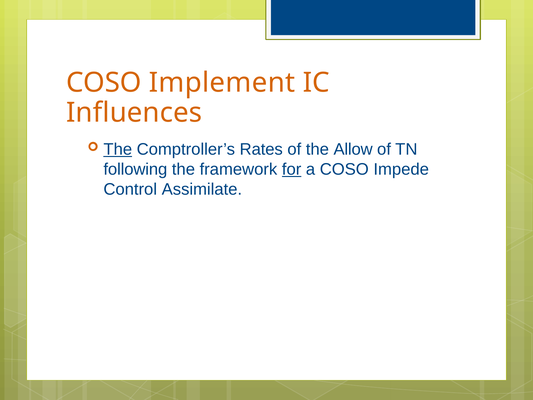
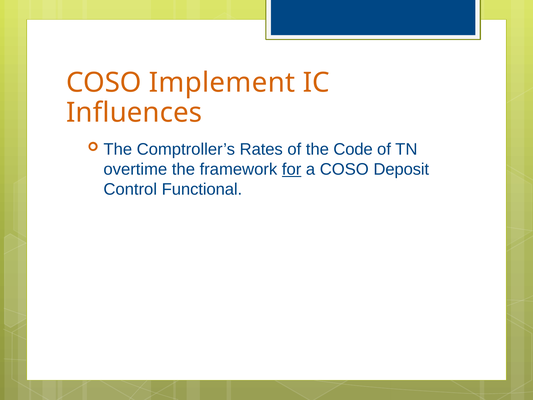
The underline: present -> none (118, 149)
Allow: Allow -> Code (353, 149)
following: following -> overtime (135, 169)
Impede: Impede -> Deposit (401, 169)
Assimilate: Assimilate -> Functional (202, 189)
